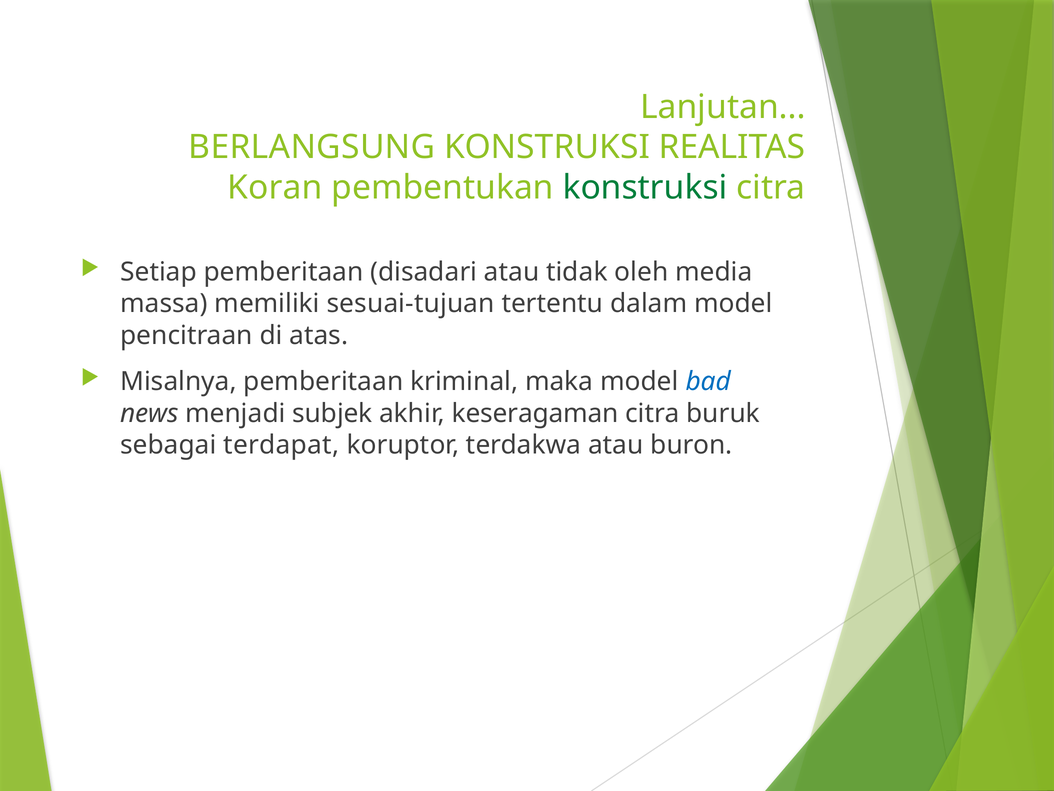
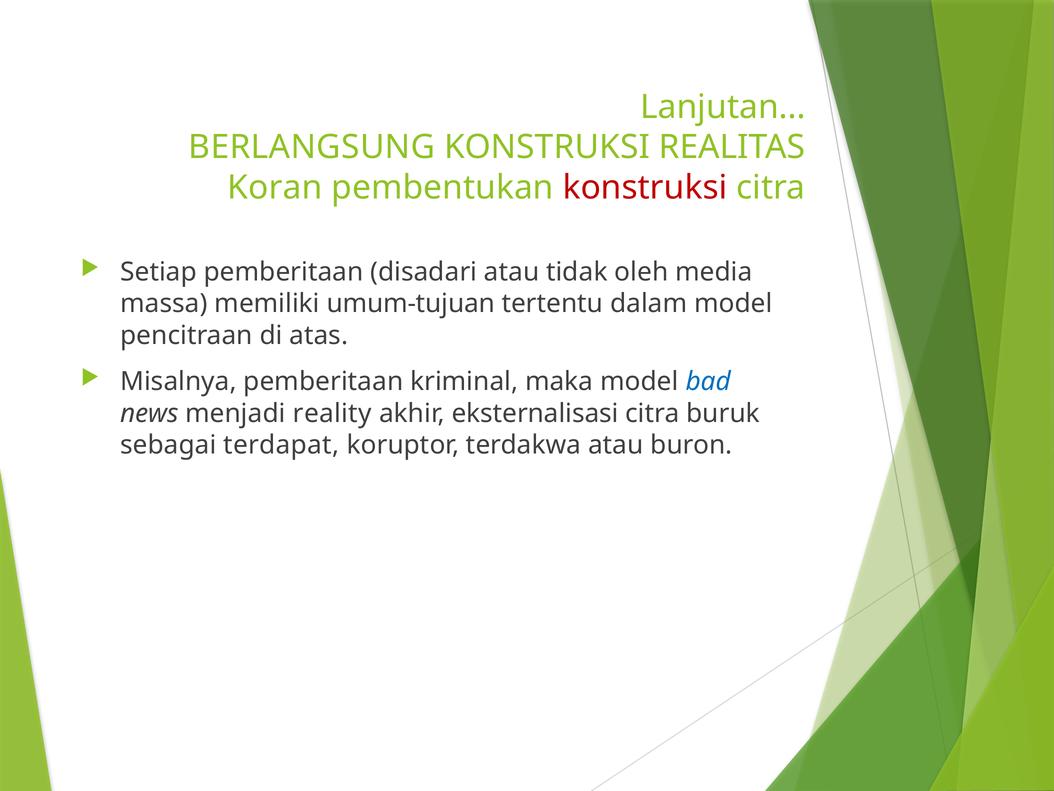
konstruksi colour: green -> red (645, 188)
sesuai-tujuan: sesuai-tujuan -> umum-tujuan (411, 304)
subjek: subjek -> reality (332, 413)
keseragaman: keseragaman -> eksternalisasi (535, 413)
